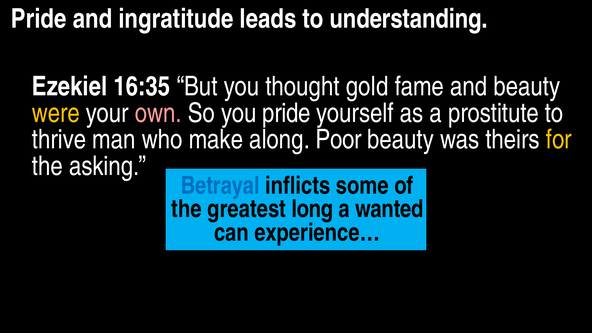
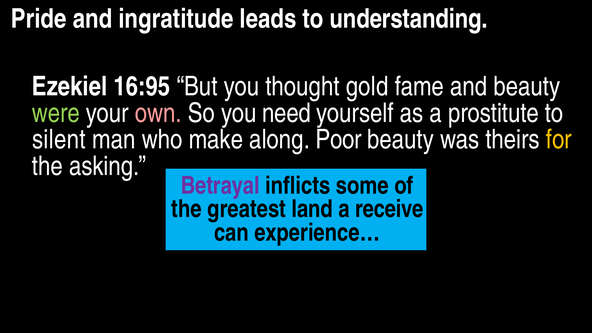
16:35: 16:35 -> 16:95 (142, 87)
were colour: yellow -> light green (56, 113)
you pride: pride -> need (286, 113)
thrive: thrive -> silent (59, 140)
Betrayal colour: blue -> purple (220, 186)
long: long -> land (312, 209)
wanted: wanted -> receive (389, 209)
